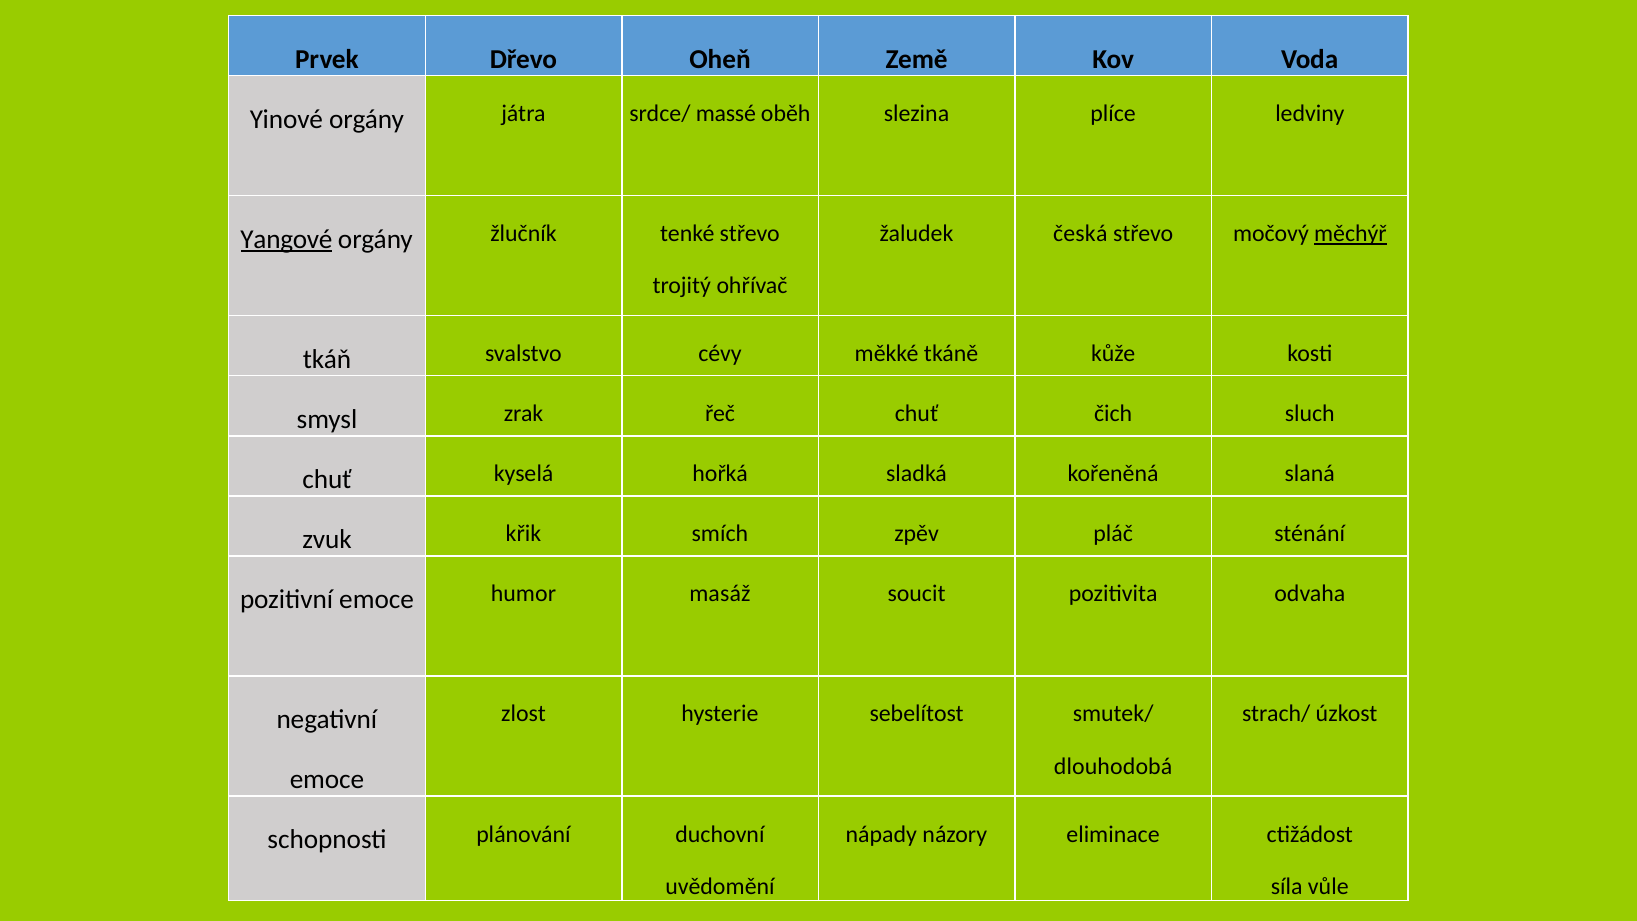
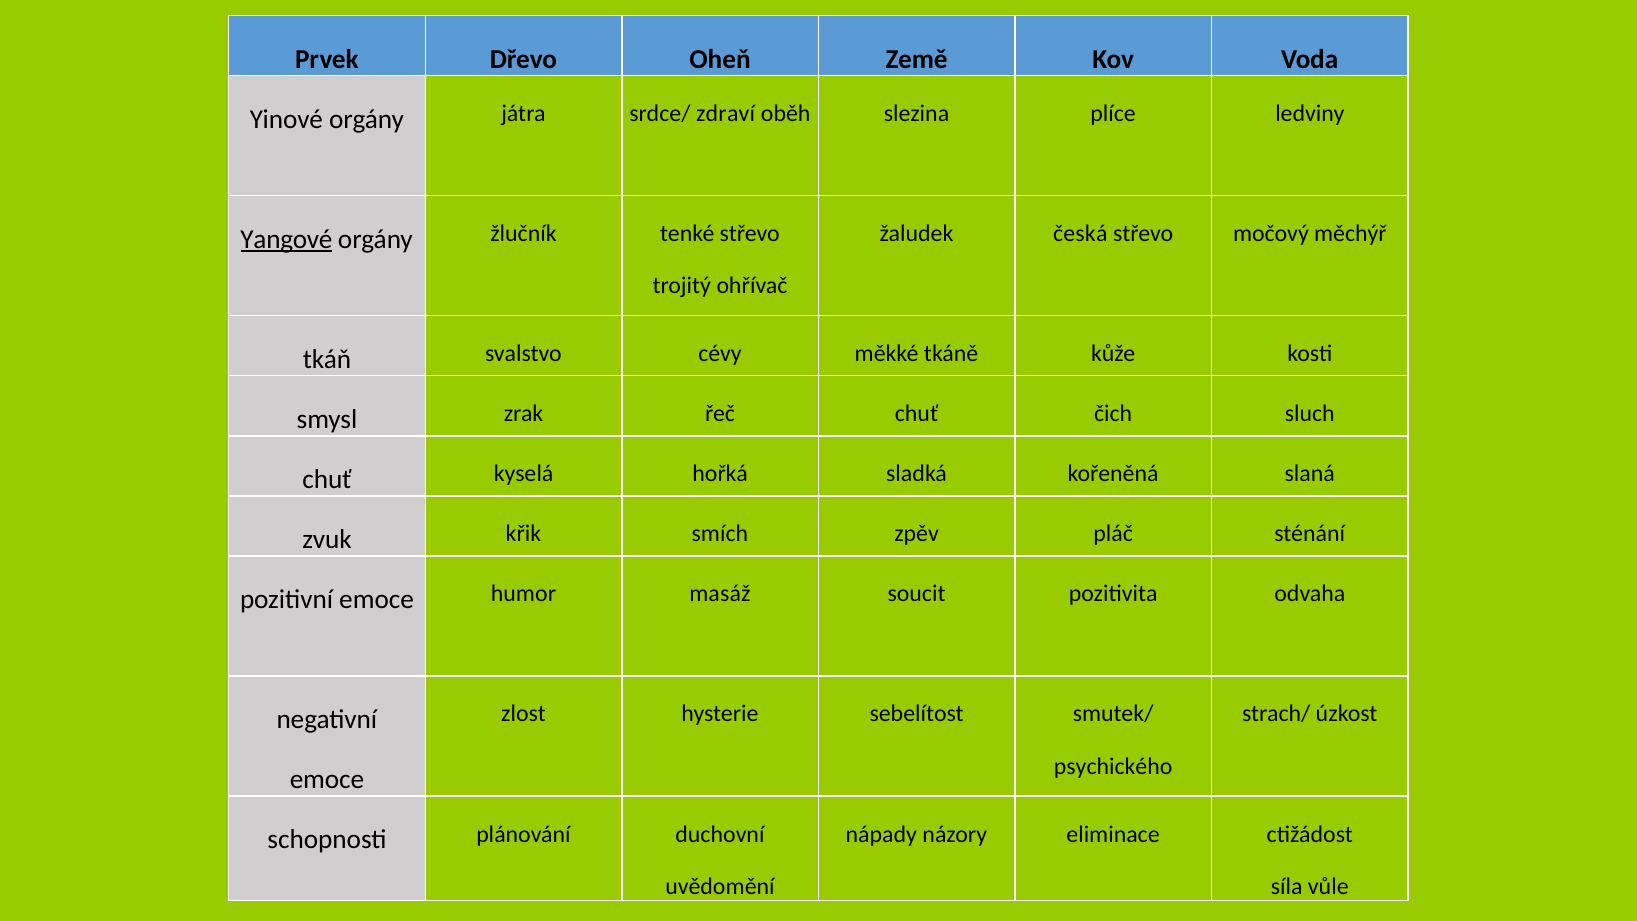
massé: massé -> zdraví (726, 114)
měchýř underline: present -> none (1350, 234)
dlouhodobá: dlouhodobá -> psychického (1113, 766)
